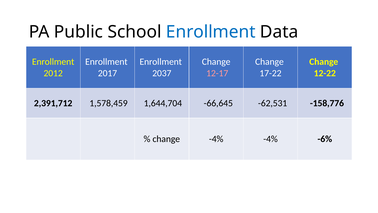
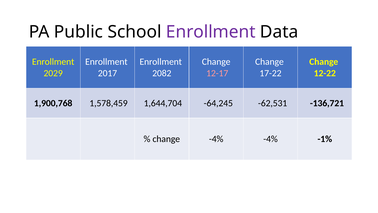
Enrollment colour: blue -> purple (211, 32)
2012: 2012 -> 2029 (53, 73)
2037: 2037 -> 2082 (162, 73)
2,391,712: 2,391,712 -> 1,900,768 (53, 103)
-66,645: -66,645 -> -64,245 (218, 103)
-158,776: -158,776 -> -136,721 (327, 103)
-6%: -6% -> -1% (325, 139)
